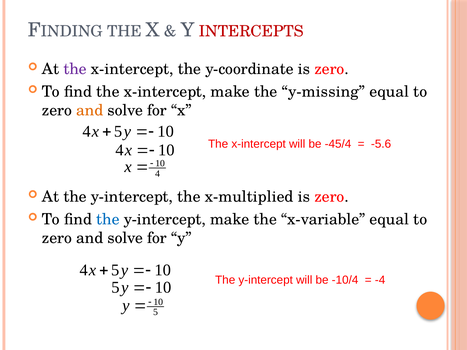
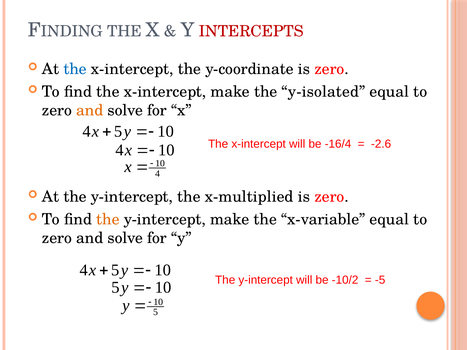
the colour: purple -> blue (75, 69)
y-missing: y-missing -> y-isolated (323, 92)
-45/4: -45/4 -> -16/4 (338, 144)
-5.6: -5.6 -> -2.6 (381, 144)
the colour: blue -> orange (108, 219)
-10/4: -10/4 -> -10/2 (345, 280)
-4: -4 -> -5 (380, 280)
